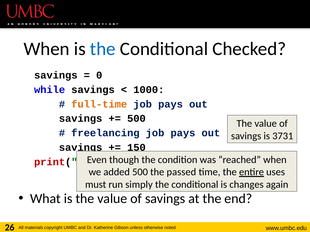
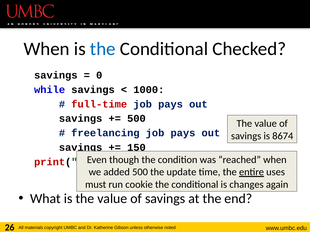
full-time colour: orange -> red (99, 104)
3731: 3731 -> 8674 (283, 136)
passed: passed -> update (181, 172)
simply: simply -> cookie (139, 185)
